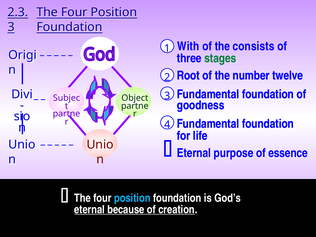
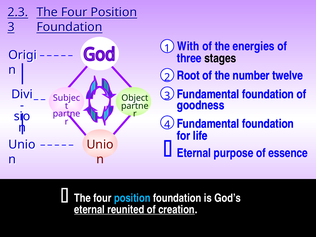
consists: consists -> energies (254, 46)
stages colour: green -> black (220, 58)
because: because -> reunited (126, 210)
